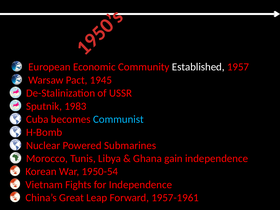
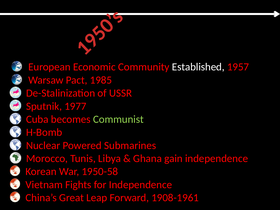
1945: 1945 -> 1985 (101, 80)
1983: 1983 -> 1977 (75, 106)
Communist colour: light blue -> light green (118, 119)
1950-54: 1950-54 -> 1950-58 (100, 172)
1957-1961: 1957-1961 -> 1908-1961 (175, 198)
